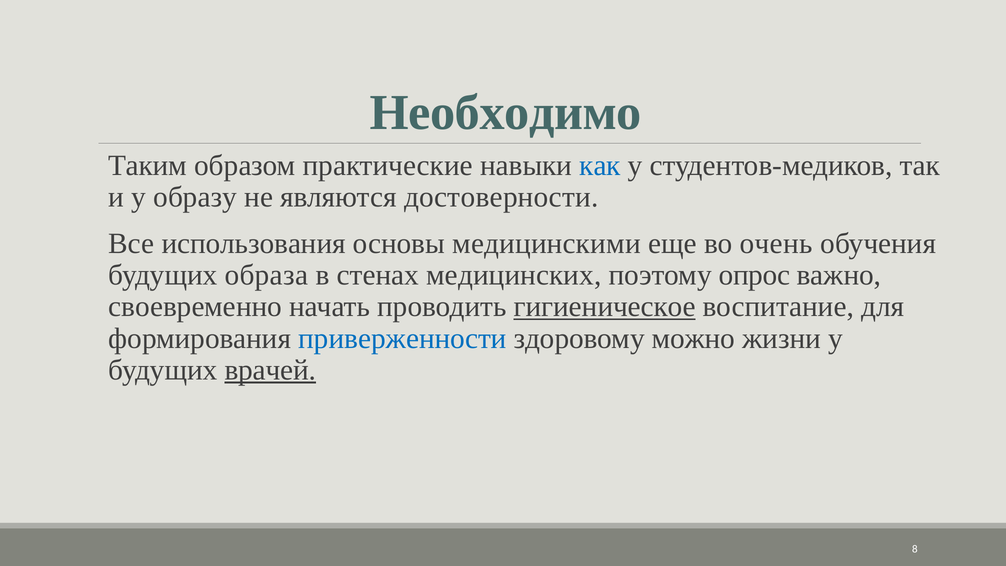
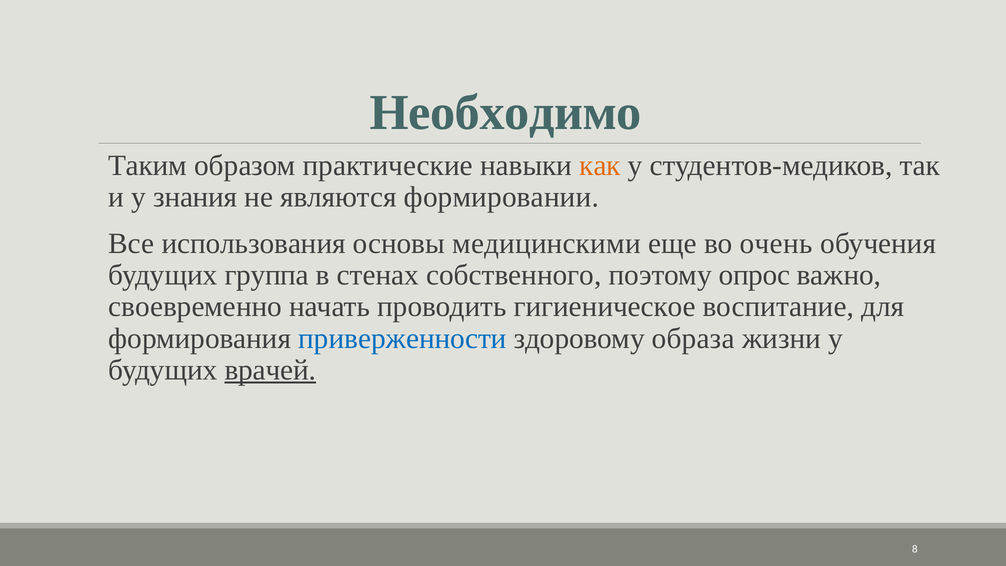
как colour: blue -> orange (600, 165)
образу: образу -> знания (195, 197)
достоверности: достоверности -> формировании (501, 197)
образа: образа -> группа (267, 275)
медицинских: медицинских -> собственного (514, 275)
гигиеническое underline: present -> none (605, 307)
можно: можно -> образа (693, 338)
